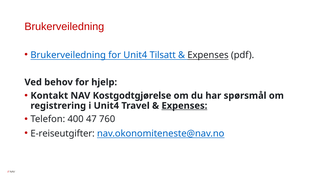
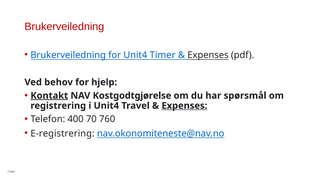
Tilsatt: Tilsatt -> Timer (163, 55)
Kontakt underline: none -> present (49, 96)
47: 47 -> 70 (91, 119)
E-reiseutgifter: E-reiseutgifter -> E-registrering (63, 134)
